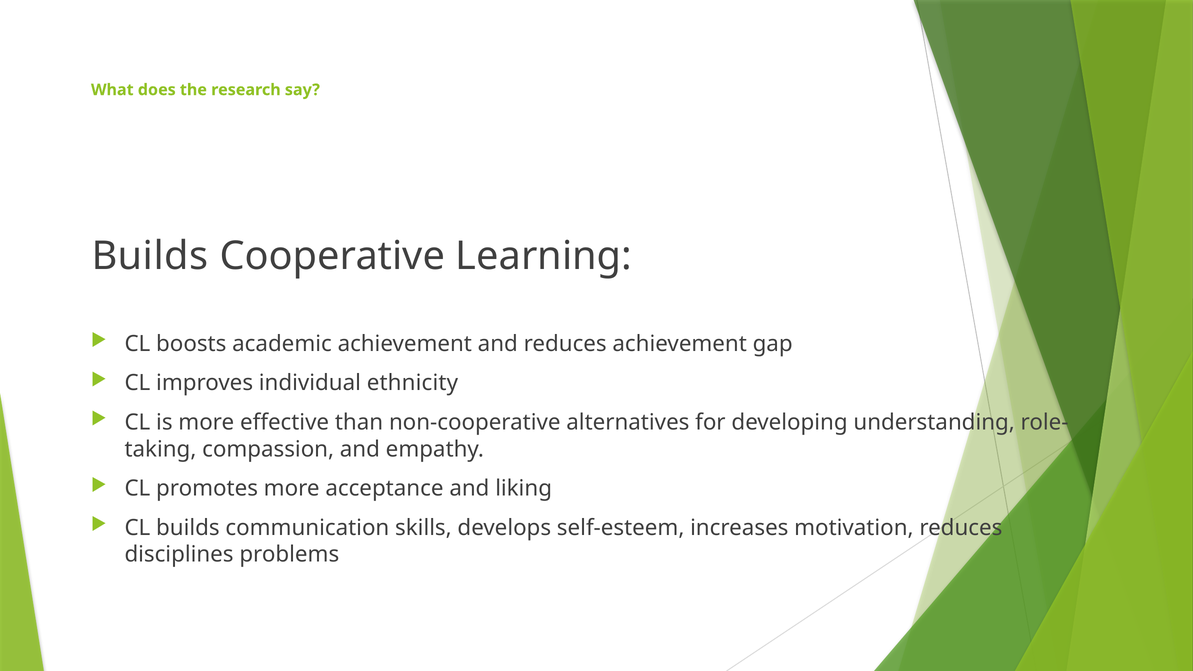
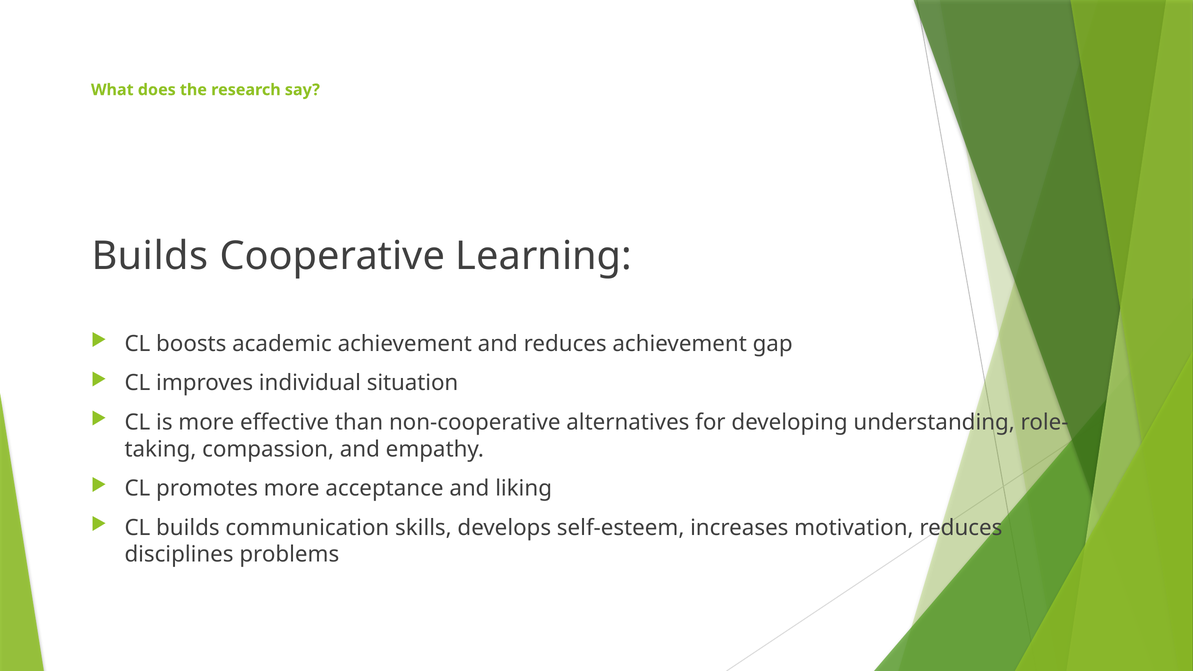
ethnicity: ethnicity -> situation (413, 383)
